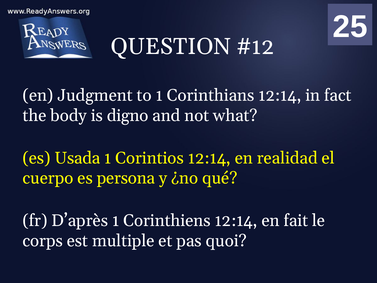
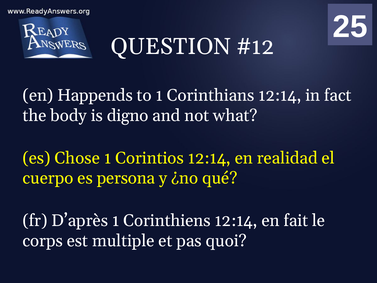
Judgment: Judgment -> Happends (95, 95)
Usada: Usada -> Chose (77, 158)
